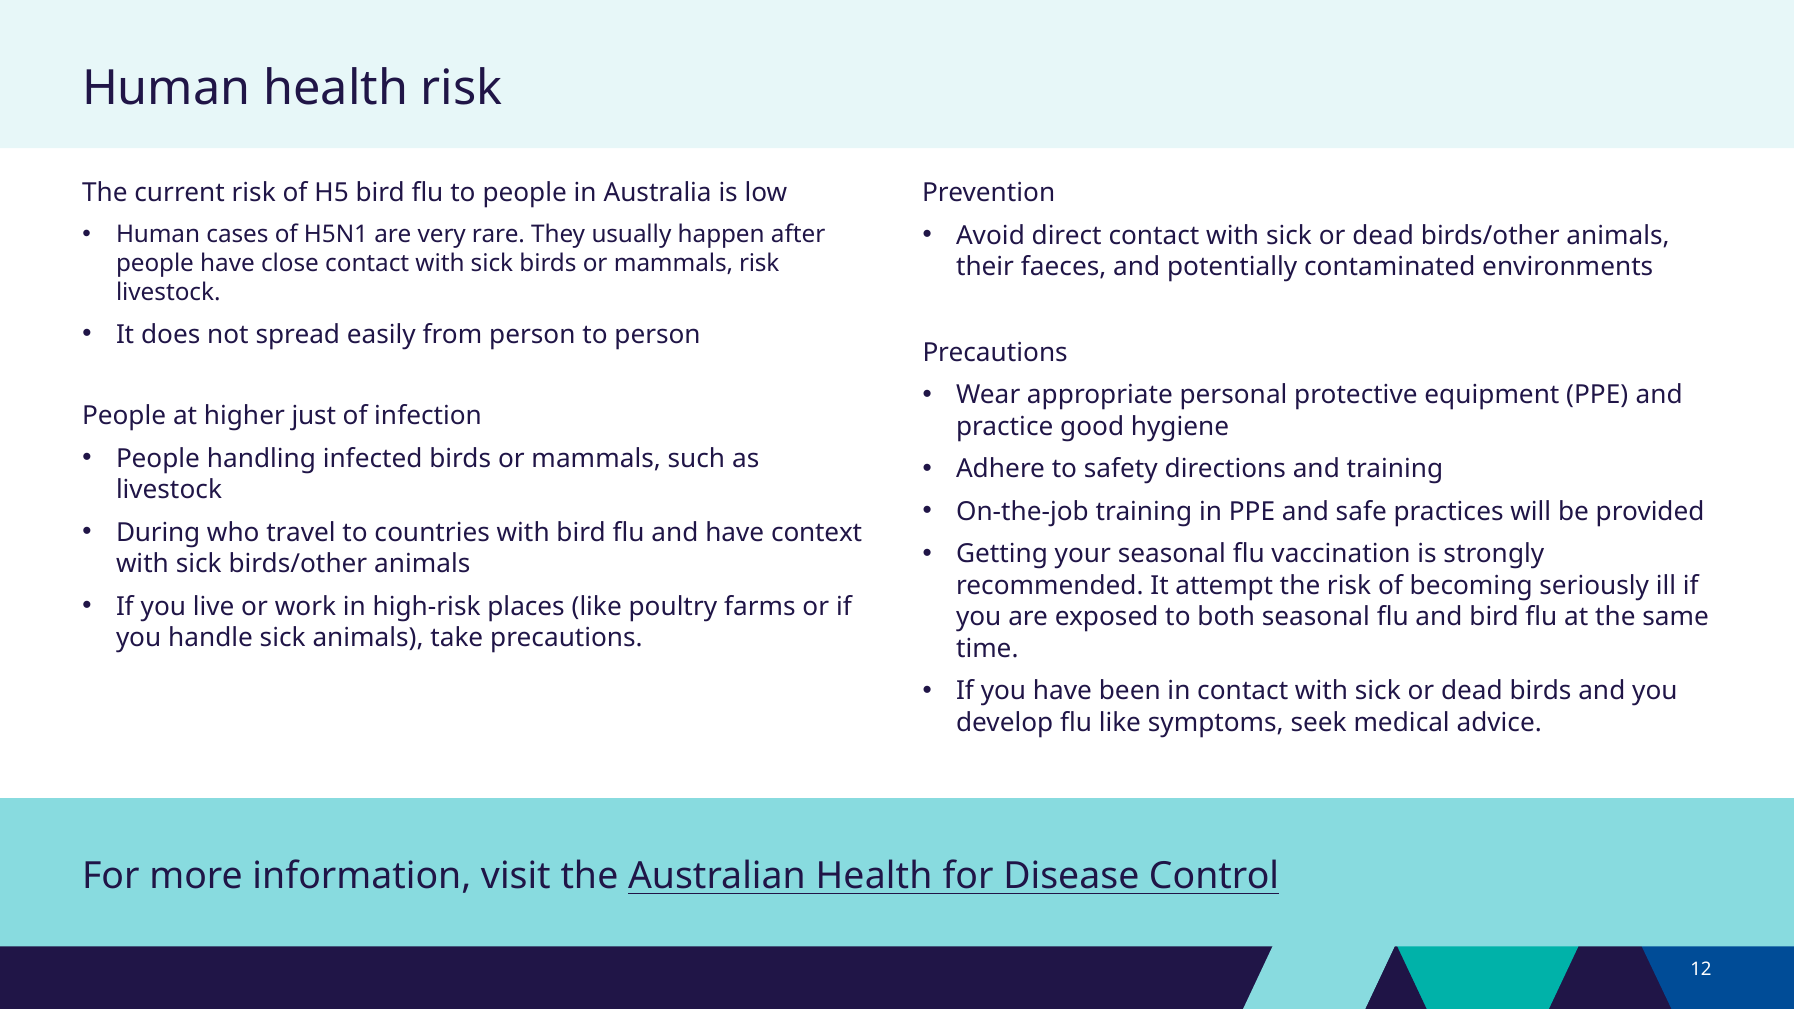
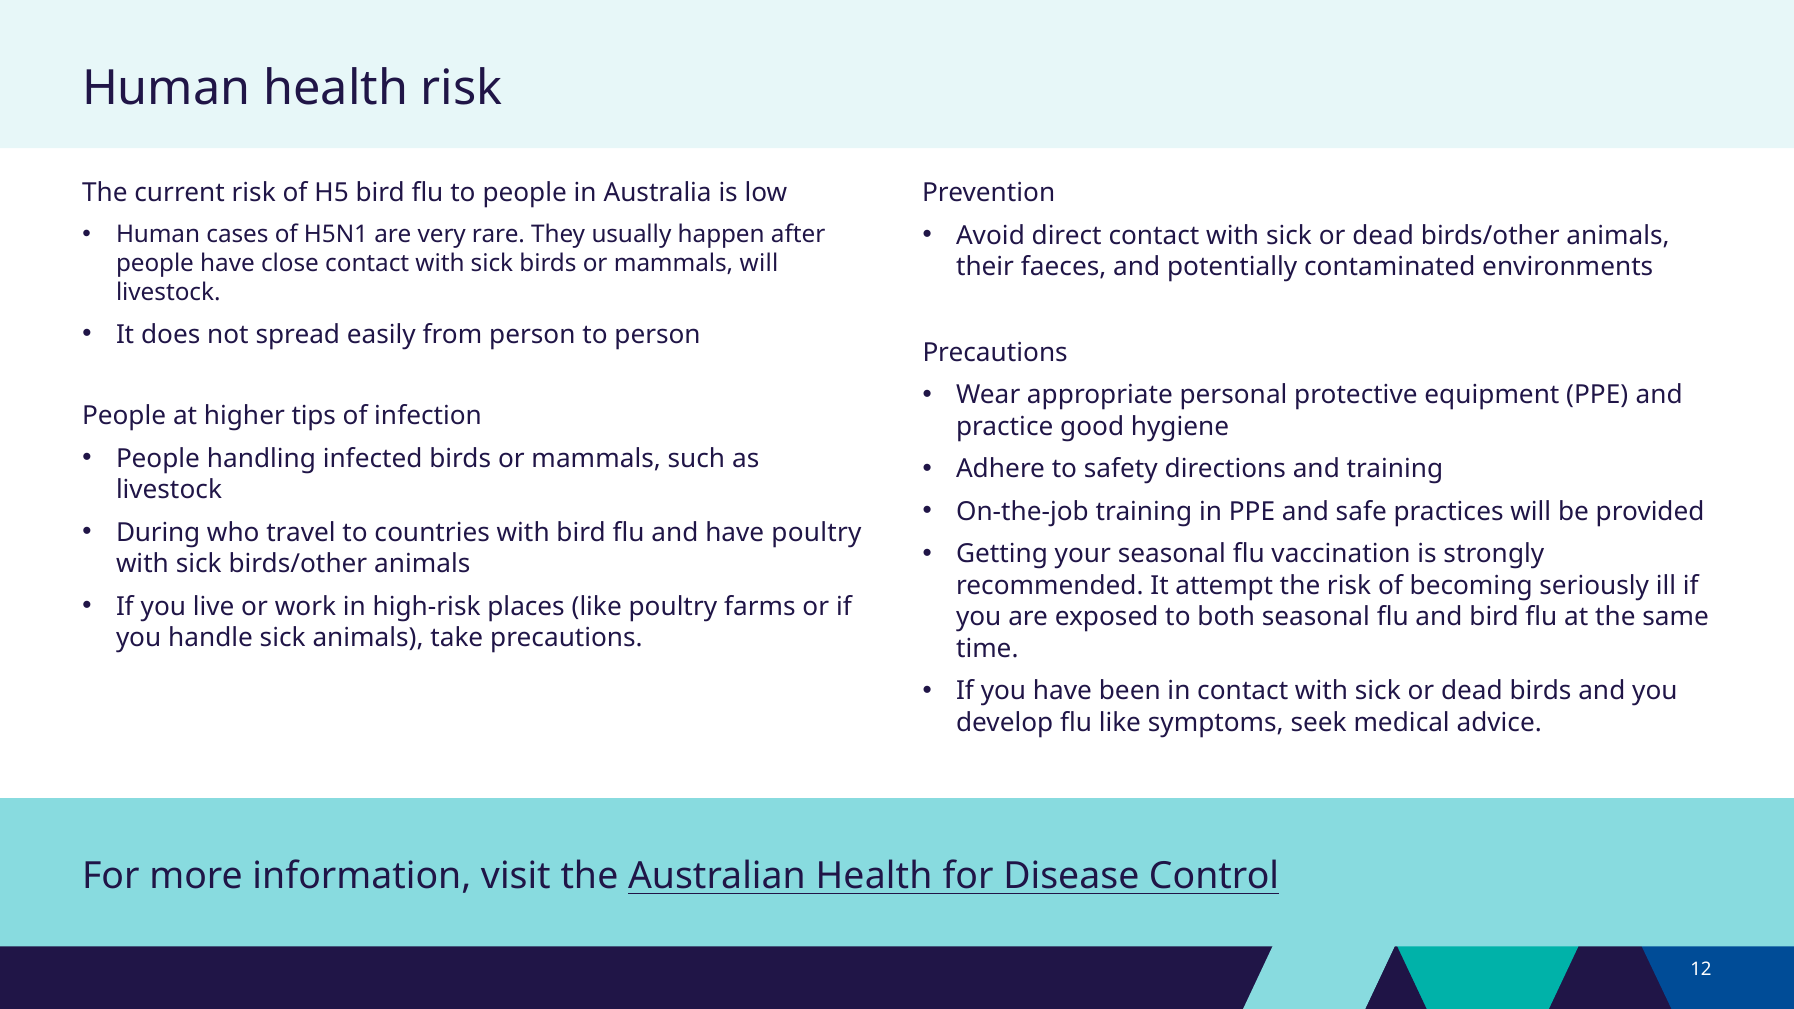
mammals risk: risk -> will (759, 264)
just: just -> tips (314, 416)
have context: context -> poultry (816, 533)
